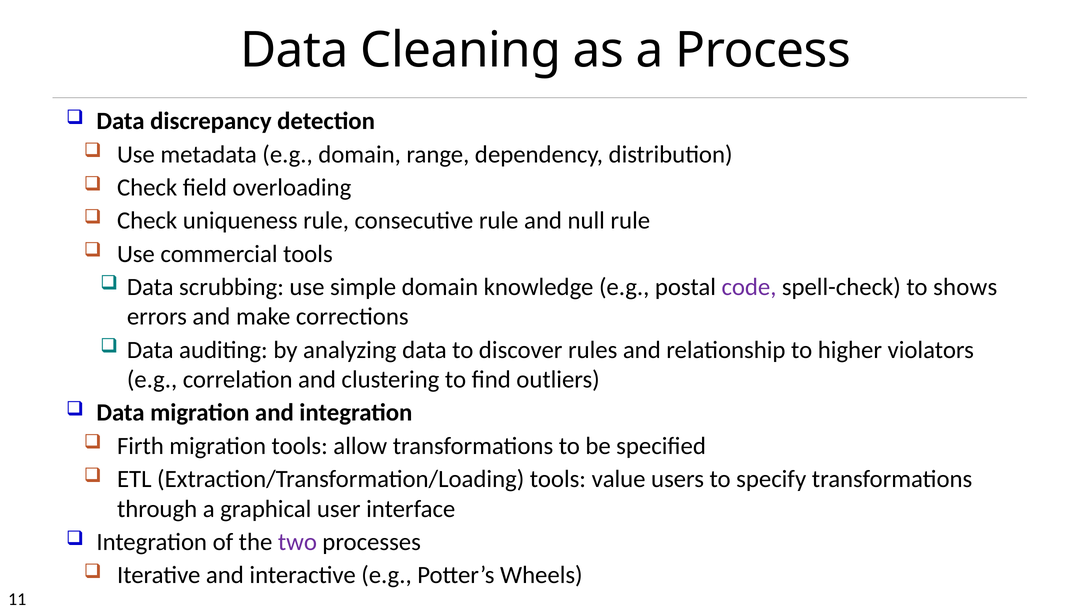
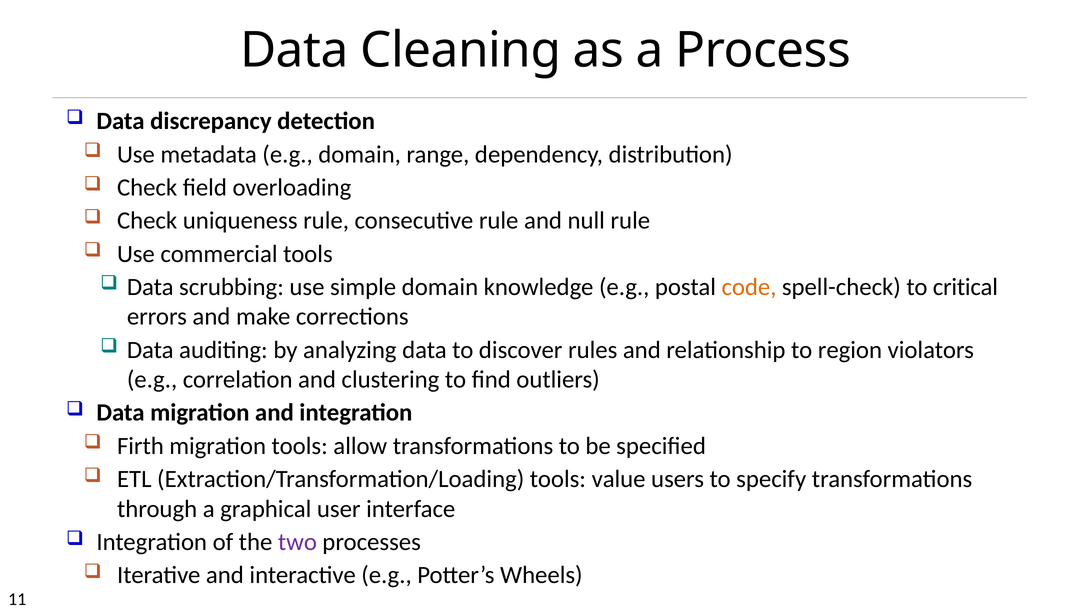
code colour: purple -> orange (749, 287)
shows: shows -> critical (965, 287)
higher: higher -> region (850, 350)
